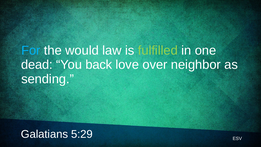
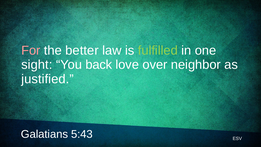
For colour: light blue -> pink (31, 50)
would: would -> better (82, 50)
dead: dead -> sight (37, 65)
sending: sending -> justified (47, 79)
5:29: 5:29 -> 5:43 (82, 134)
